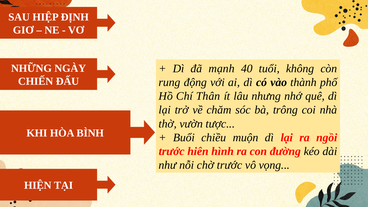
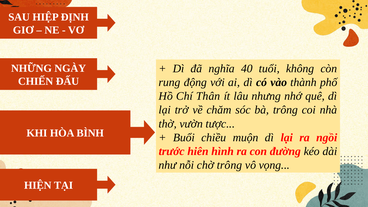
mạnh: mạnh -> nghĩa (222, 69)
chờ trước: trước -> trông (229, 165)
